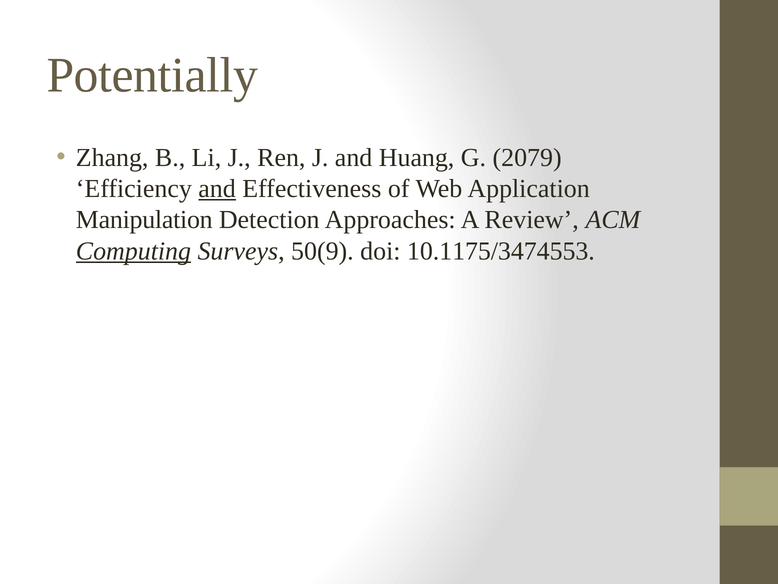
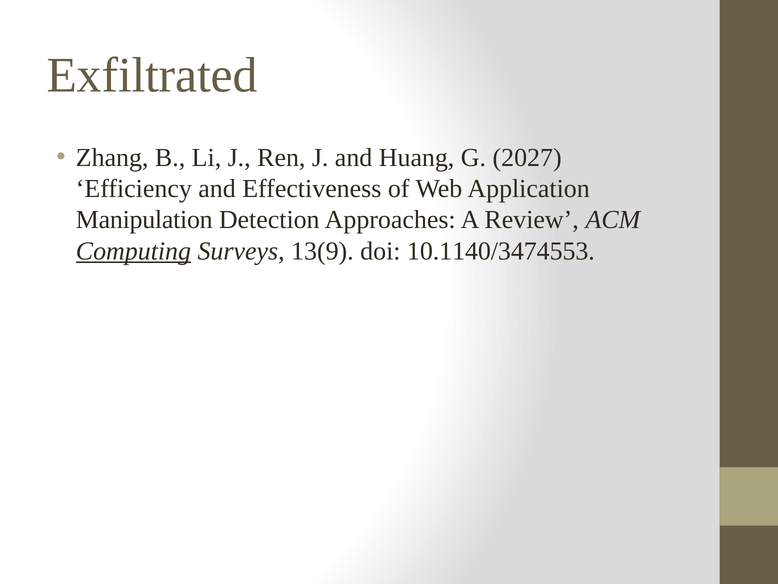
Potentially: Potentially -> Exfiltrated (152, 75)
2079: 2079 -> 2027 (527, 157)
and underline: present -> none (217, 189)
50(9: 50(9 -> 13(9 (322, 251)
10.1175/3474553: 10.1175/3474553 -> 10.1140/3474553 (501, 251)
